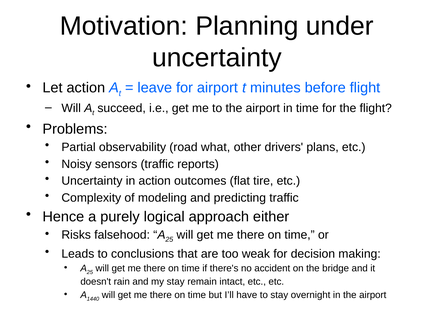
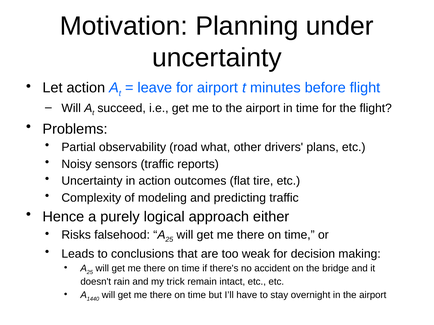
my stay: stay -> trick (176, 282)
